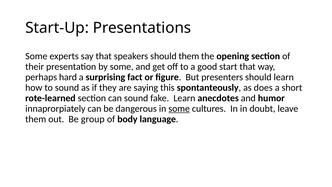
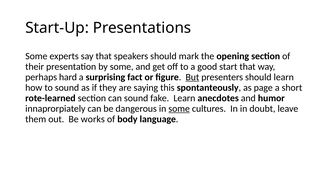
should them: them -> mark (189, 56)
But underline: none -> present (192, 77)
does: does -> page (263, 88)
group: group -> works (93, 119)
